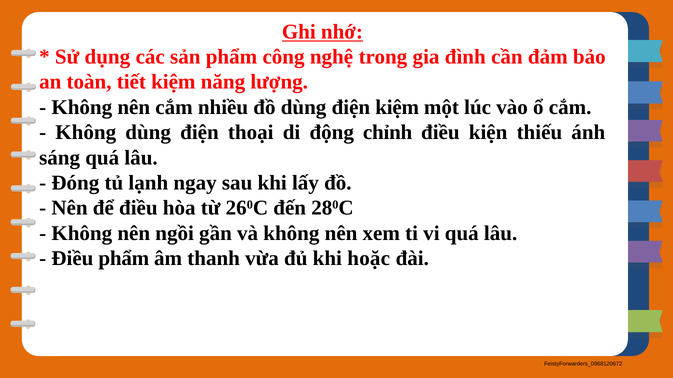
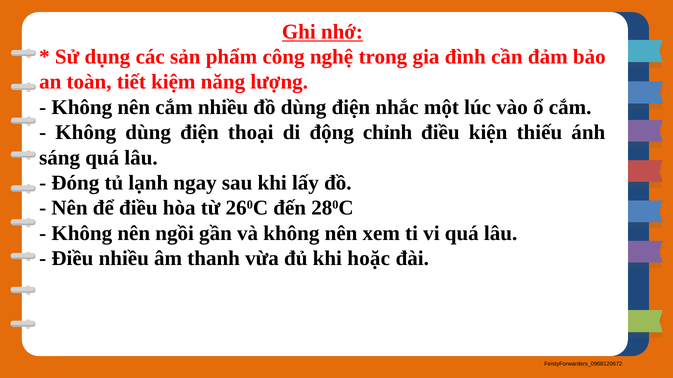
điện kiệm: kiệm -> nhắc (397, 107)
Điều phẩm: phẩm -> nhiều (124, 259)
